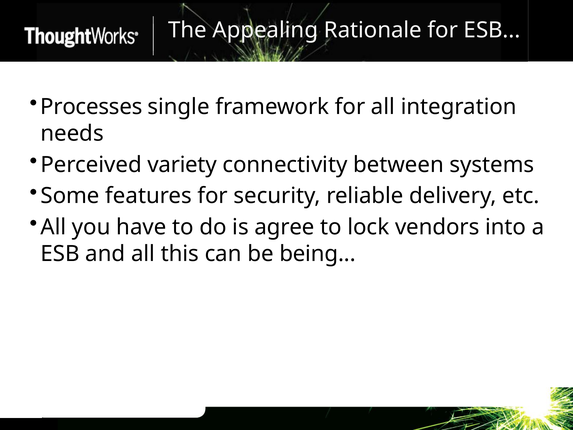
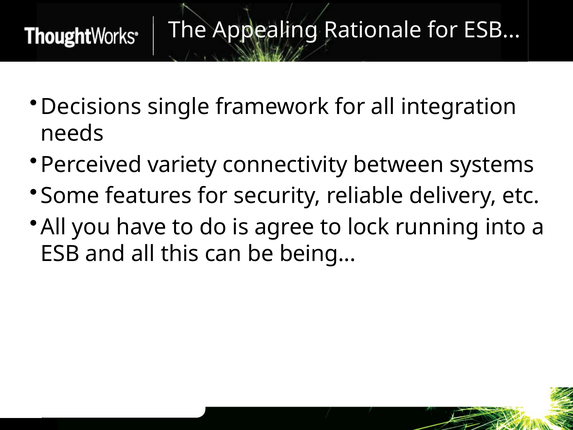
Processes: Processes -> Decisions (91, 107)
vendors: vendors -> running (437, 227)
